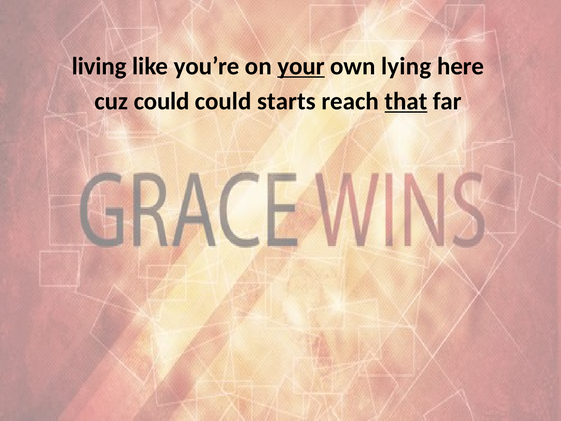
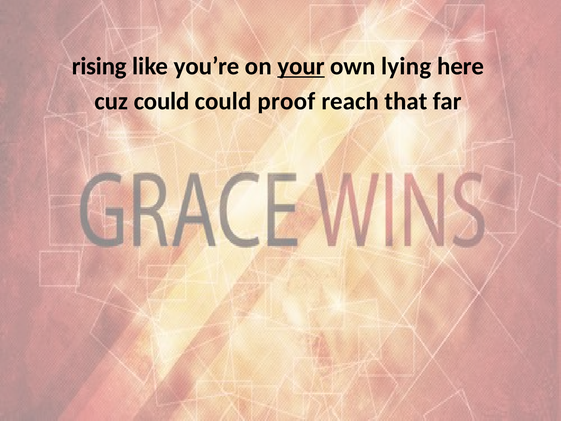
living: living -> rising (99, 66)
starts: starts -> proof (286, 101)
that underline: present -> none (406, 101)
